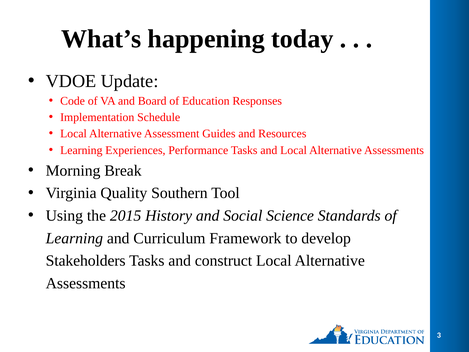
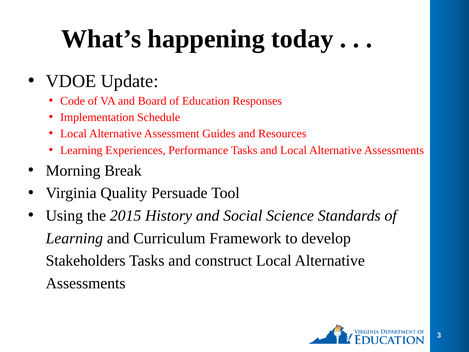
Southern: Southern -> Persuade (179, 193)
